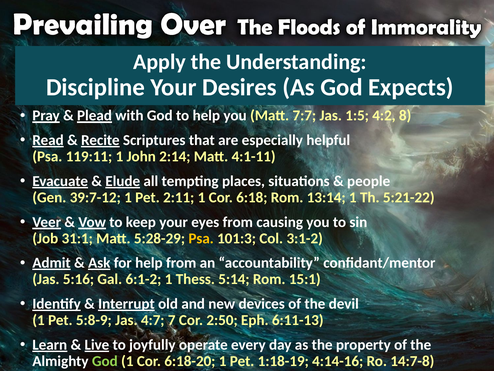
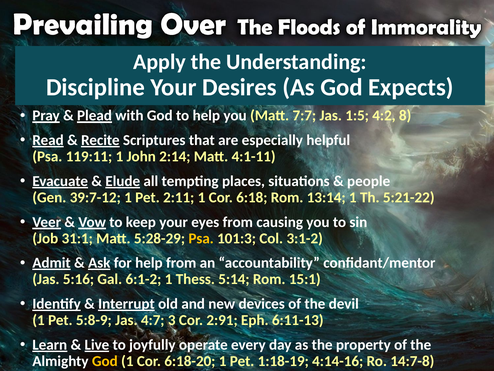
7: 7 -> 3 (172, 320)
2:50: 2:50 -> 2:91 (222, 320)
God colour: light green -> yellow (105, 361)
